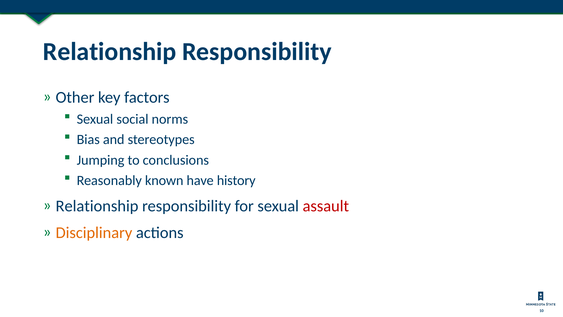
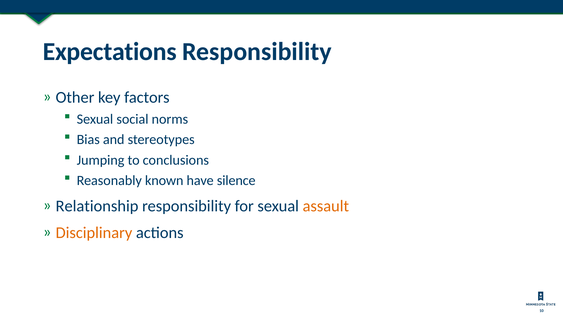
Relationship: Relationship -> Expectations (110, 52)
history: history -> silence (236, 180)
assault colour: red -> orange (326, 206)
